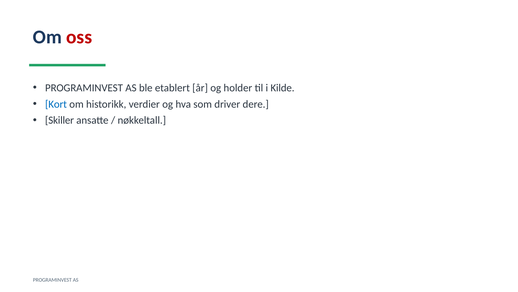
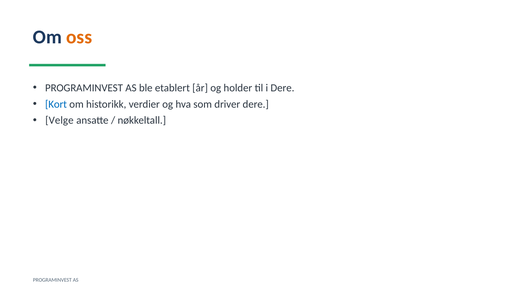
oss colour: red -> orange (79, 37)
i Kilde: Kilde -> Dere (282, 88)
Skiller: Skiller -> Velge (59, 120)
